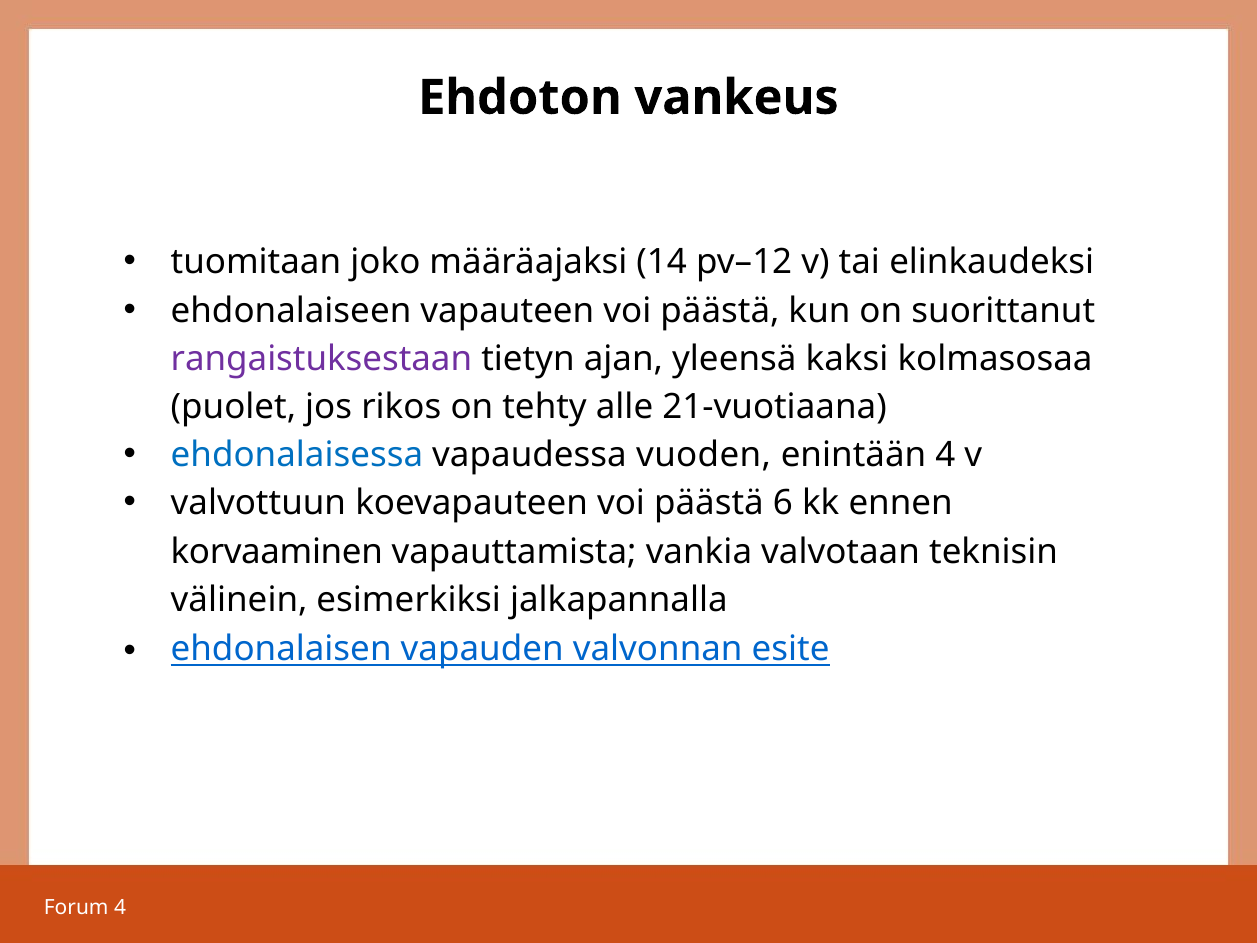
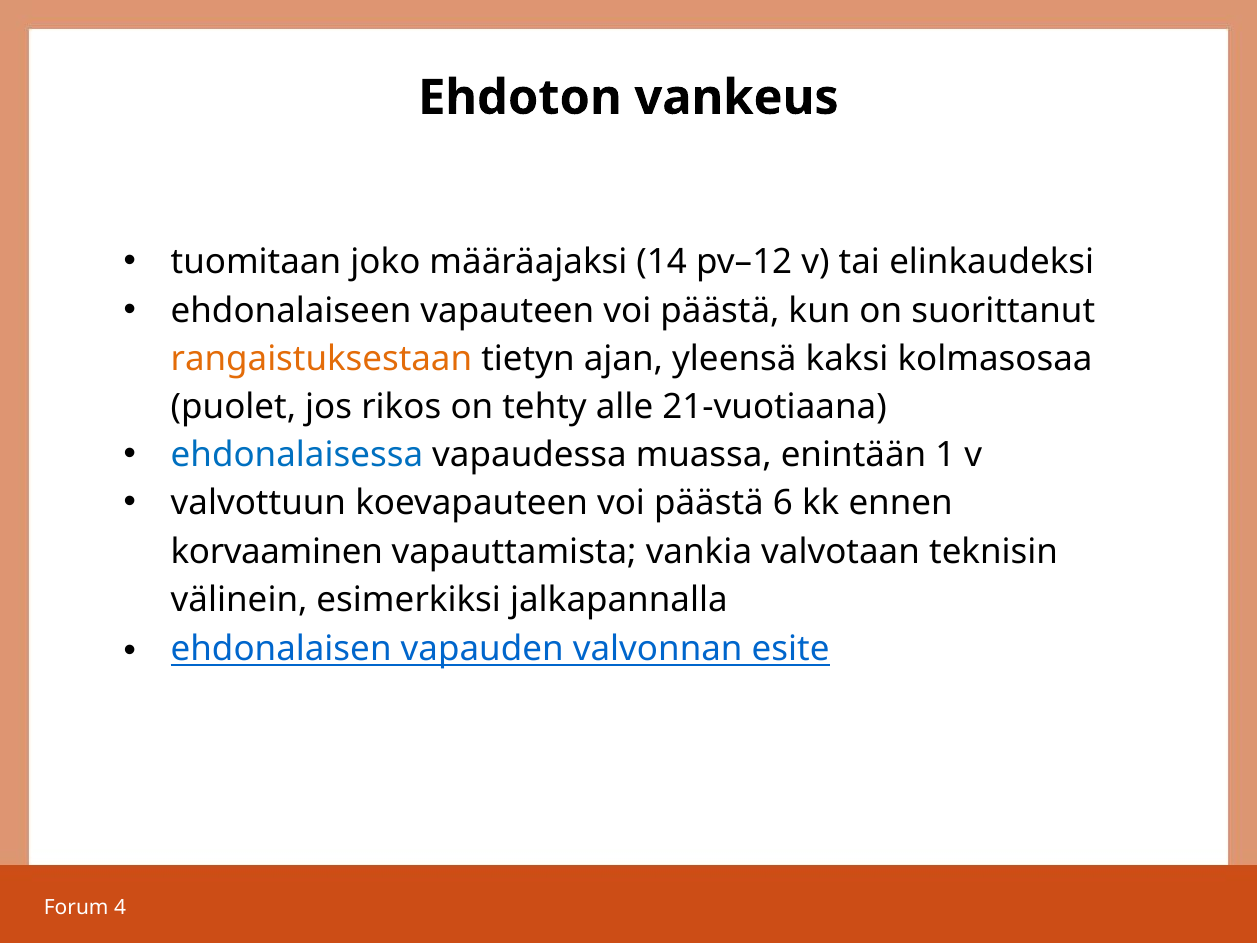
rangaistuksestaan colour: purple -> orange (321, 359)
vuoden: vuoden -> muassa (704, 455)
enintään 4: 4 -> 1 (945, 455)
